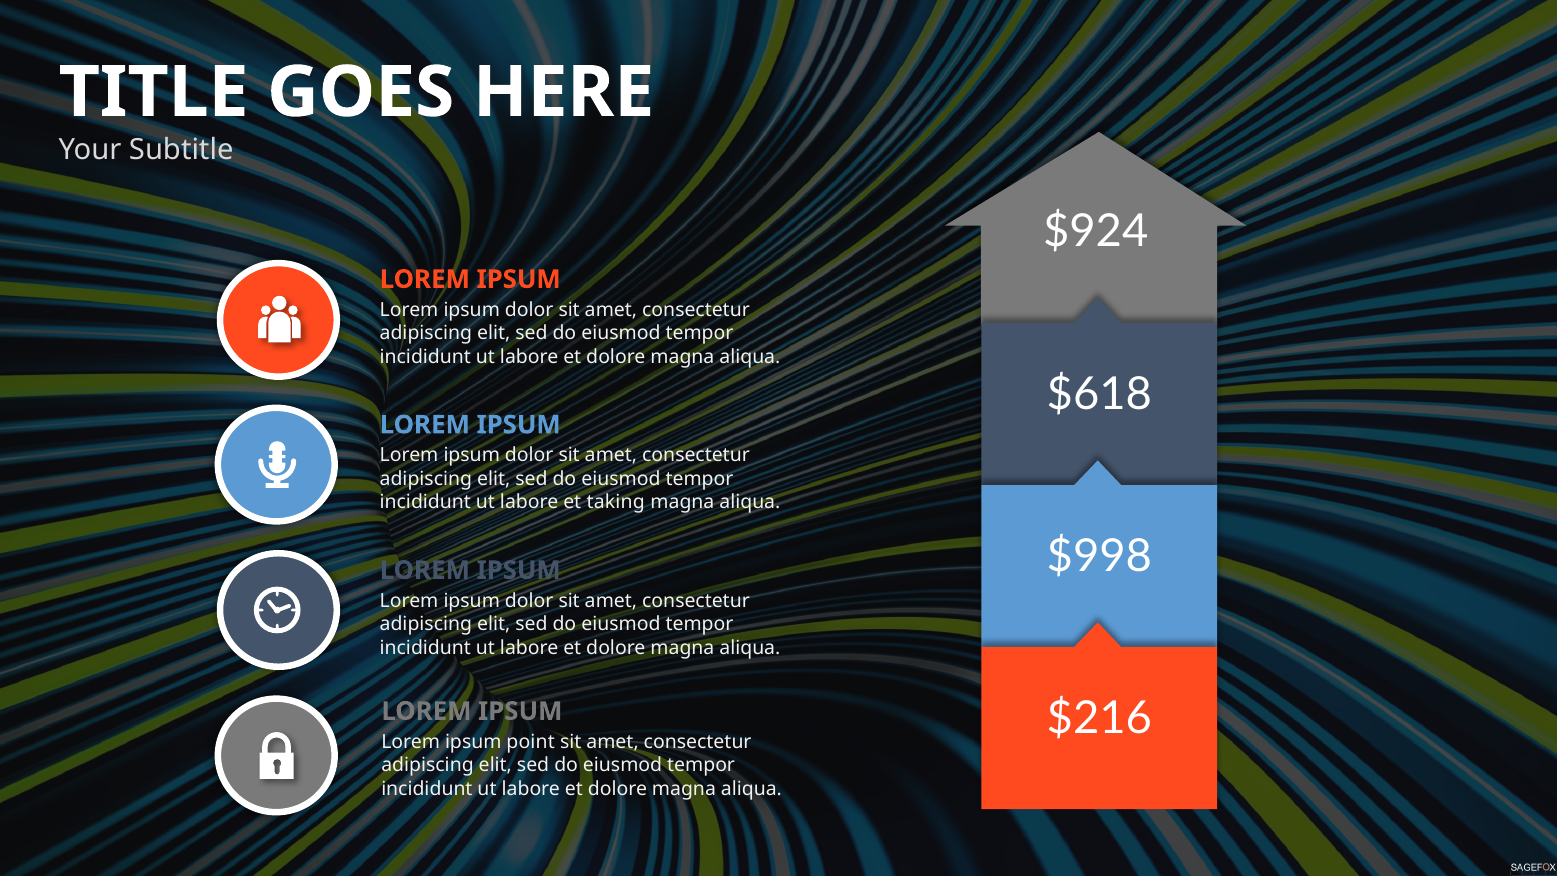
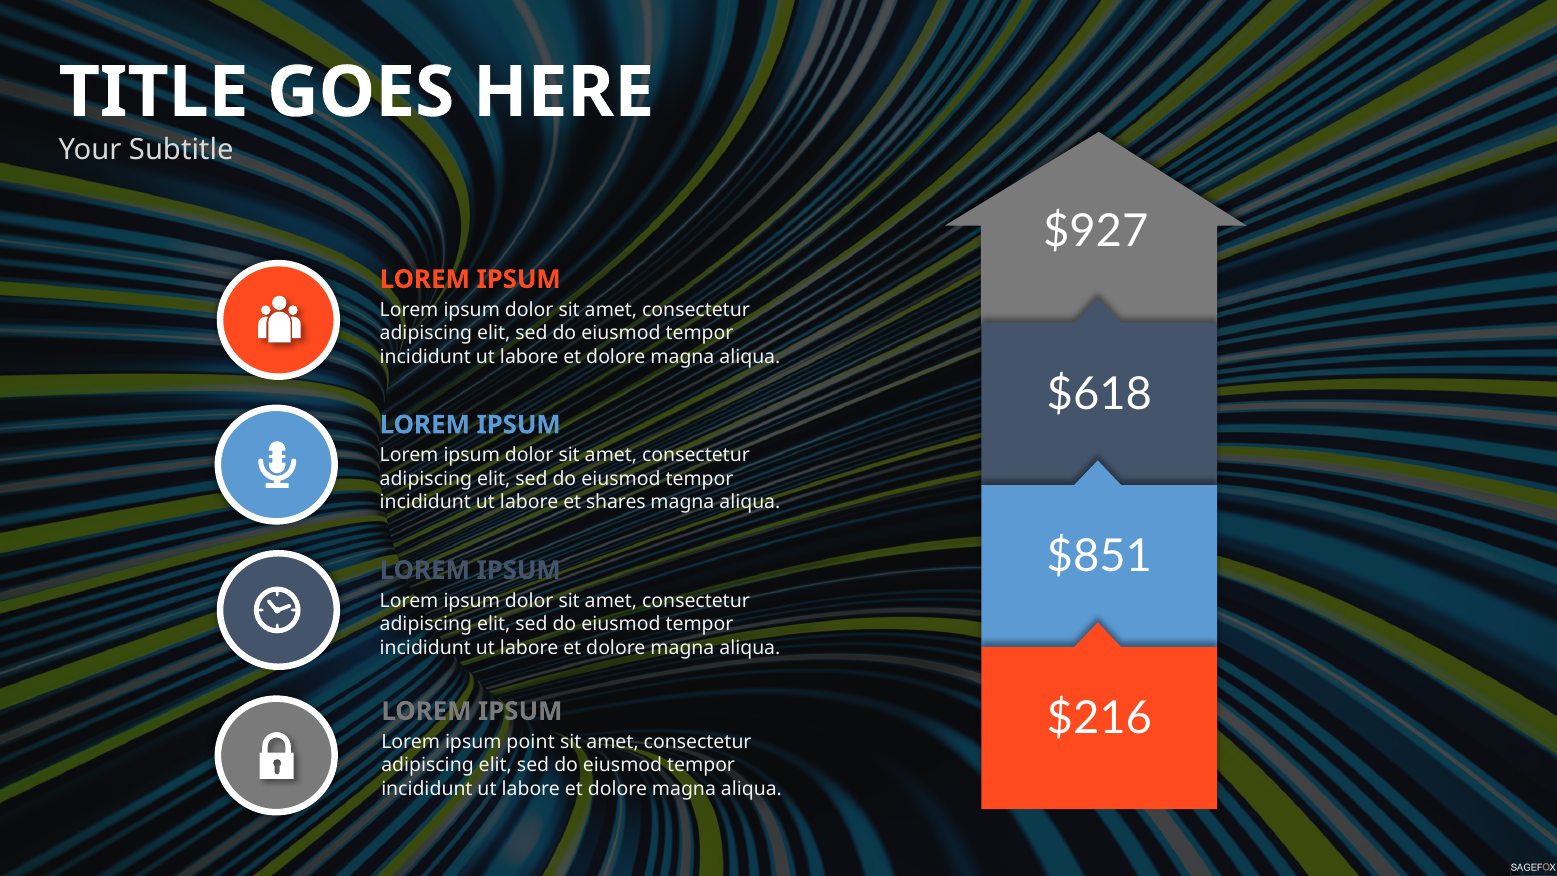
$924: $924 -> $927 (1096, 232)
taking: taking -> shares (616, 502)
$998: $998 -> $851 (1099, 557)
